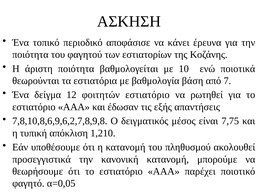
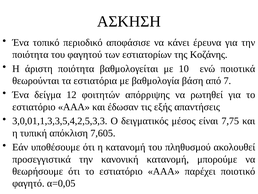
φοιτητών εστιατόριο: εστιατόριο -> απόρριψης (147, 95)
7,8,10,8,6,9,6,2,7,8,9,8: 7,8,10,8,6,9,6,2,7,8,9,8 -> 3,0,01,1,3,3,5,4,2,5,3,3 (60, 121)
1,210: 1,210 -> 7,605 (103, 133)
